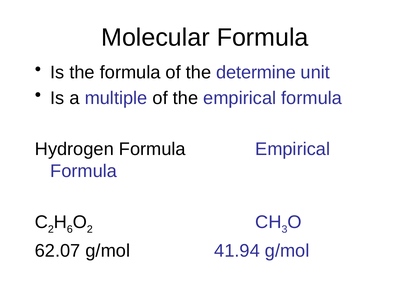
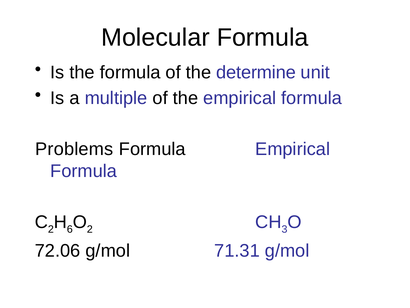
Hydrogen: Hydrogen -> Problems (74, 149)
62.07: 62.07 -> 72.06 (58, 250)
41.94: 41.94 -> 71.31 (237, 250)
